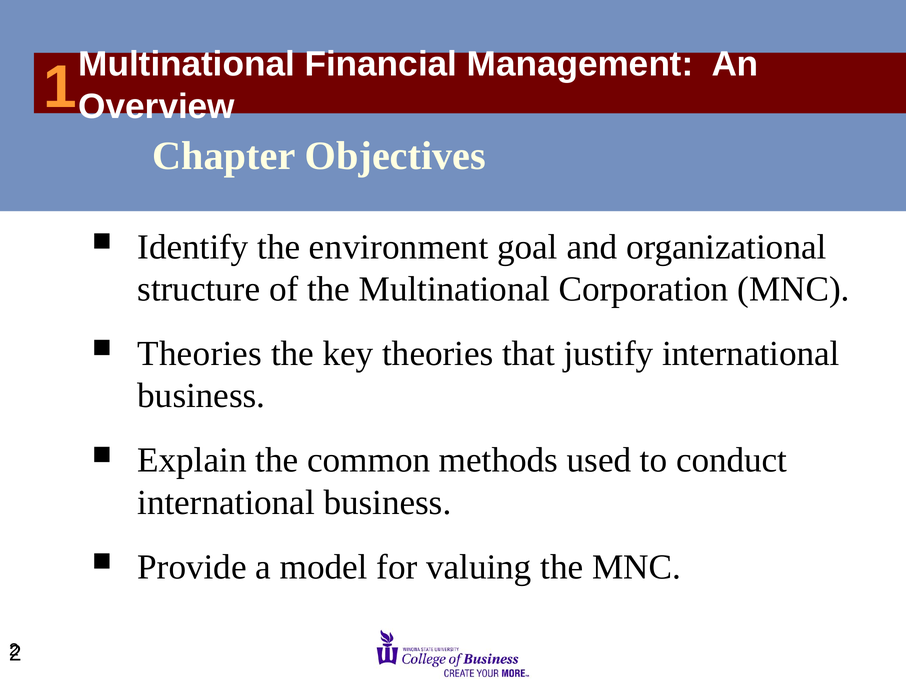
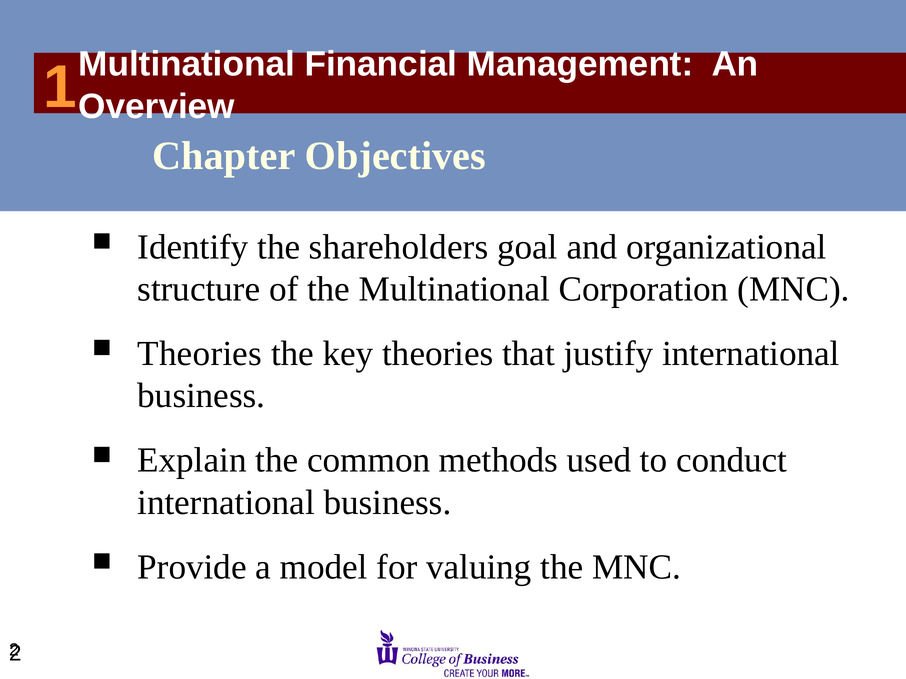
environment: environment -> shareholders (399, 247)
